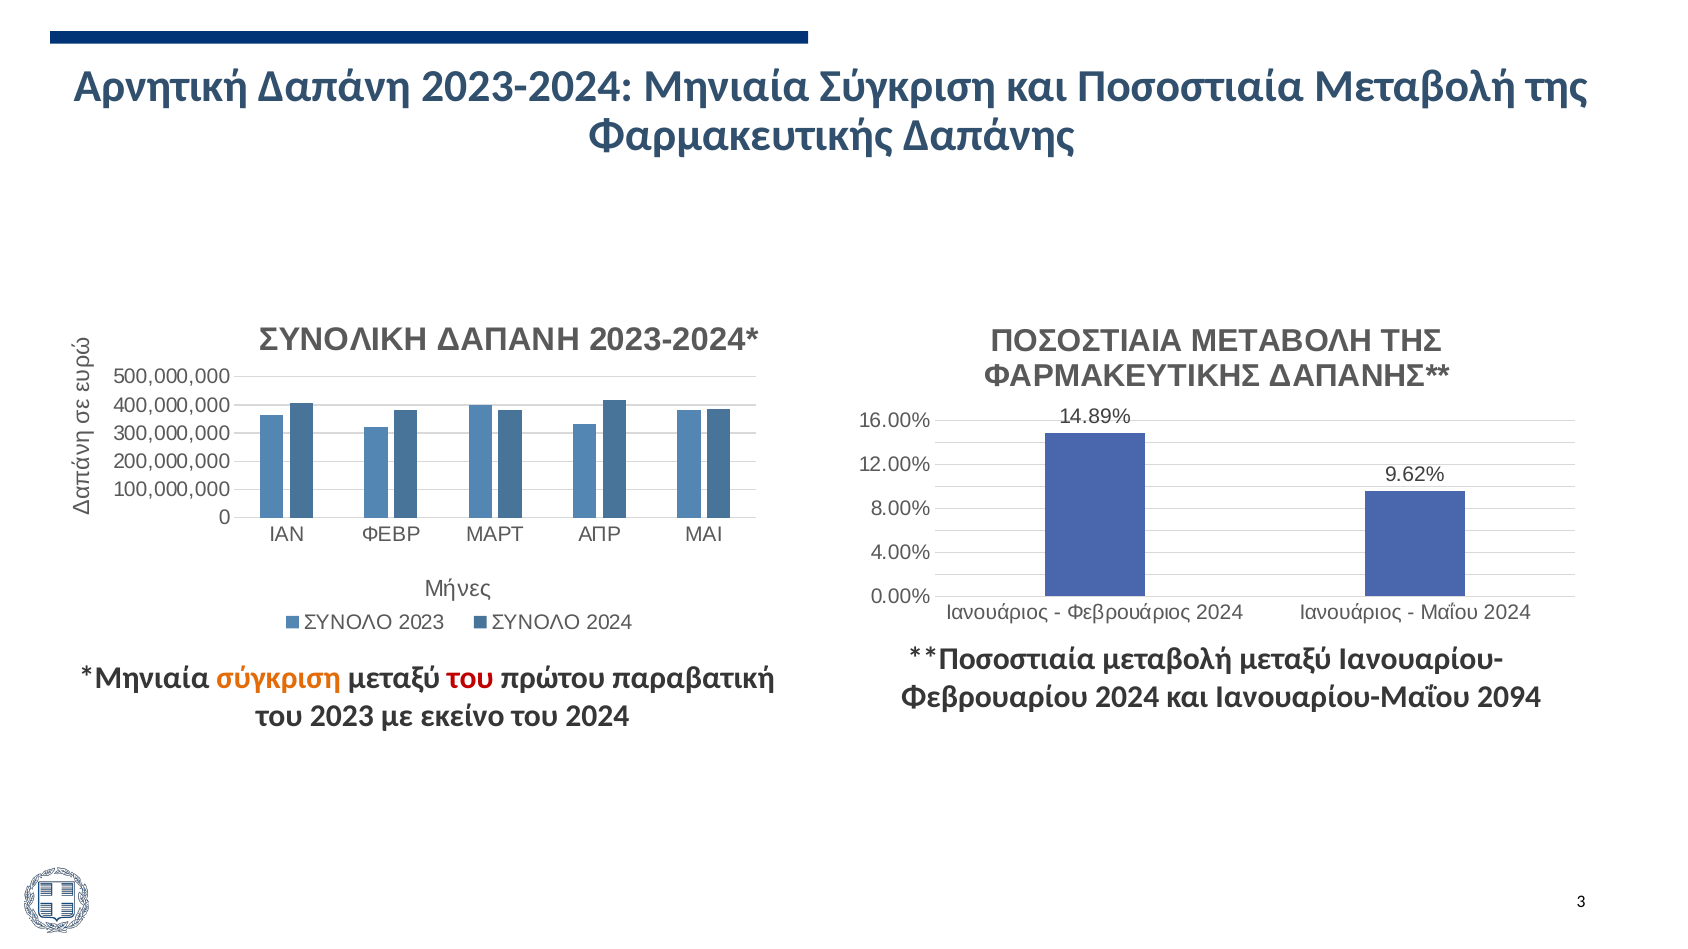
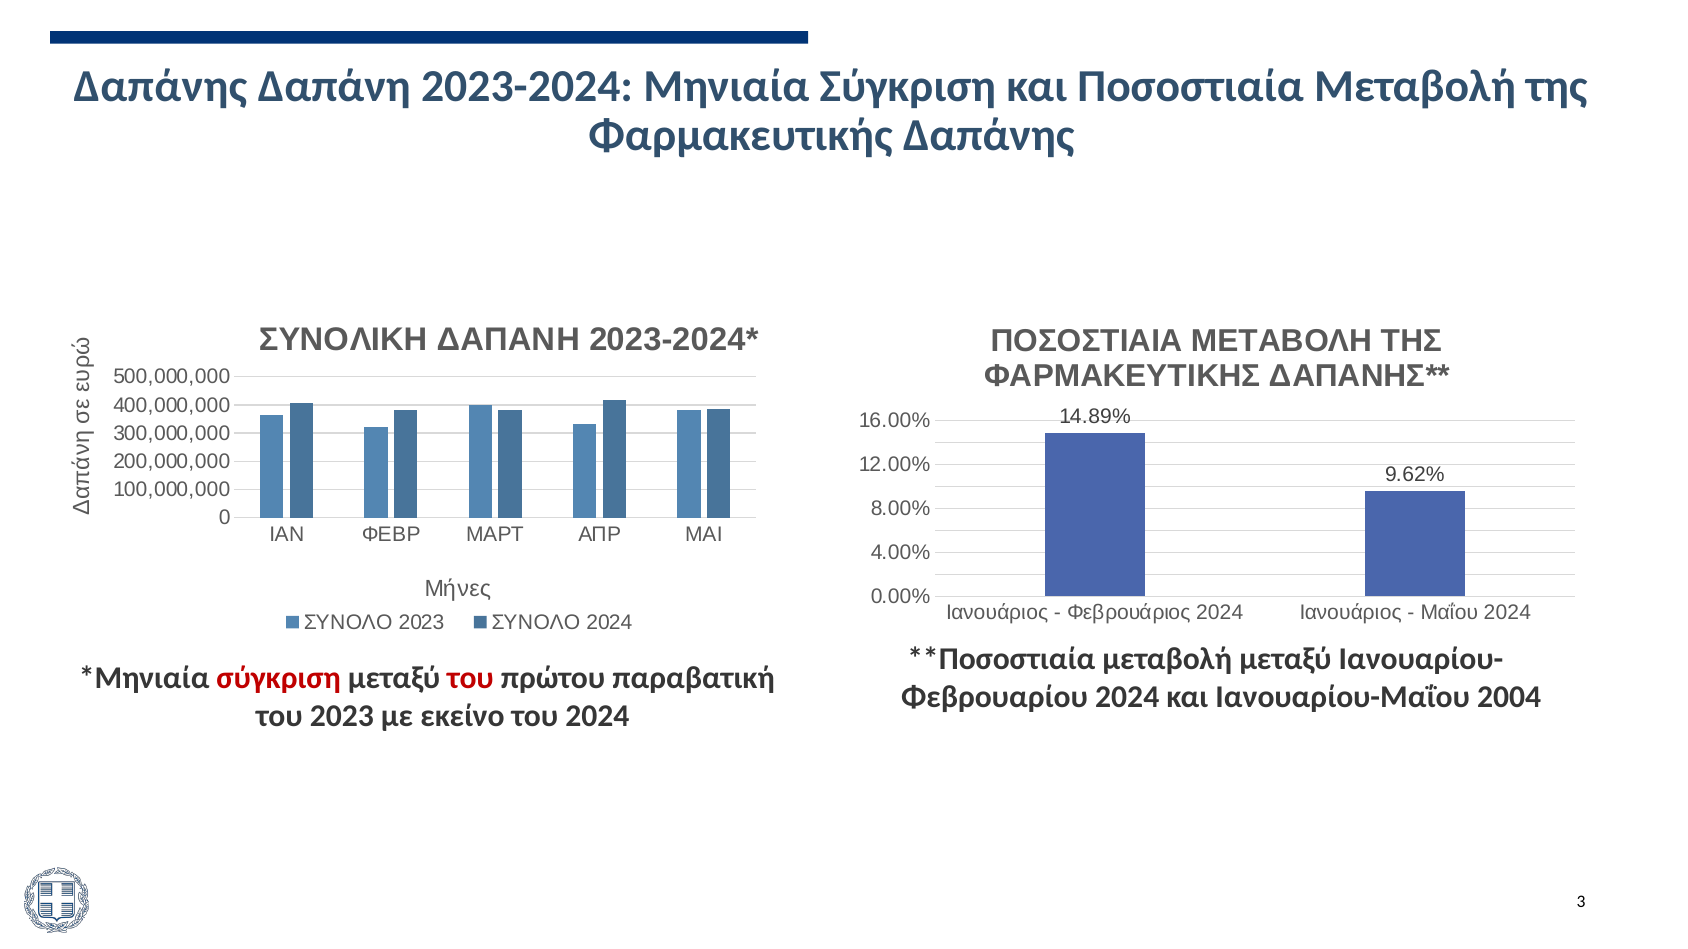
Αρνητική: Αρνητική -> Δαπάνης (160, 86)
σύγκριση colour: orange -> red (279, 679)
2094: 2094 -> 2004 (1509, 697)
